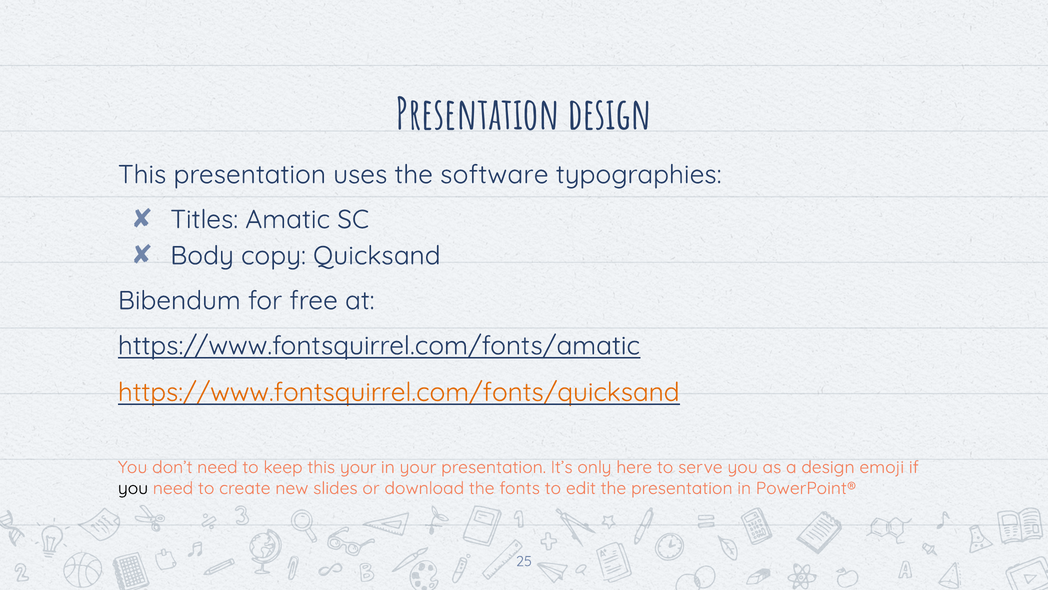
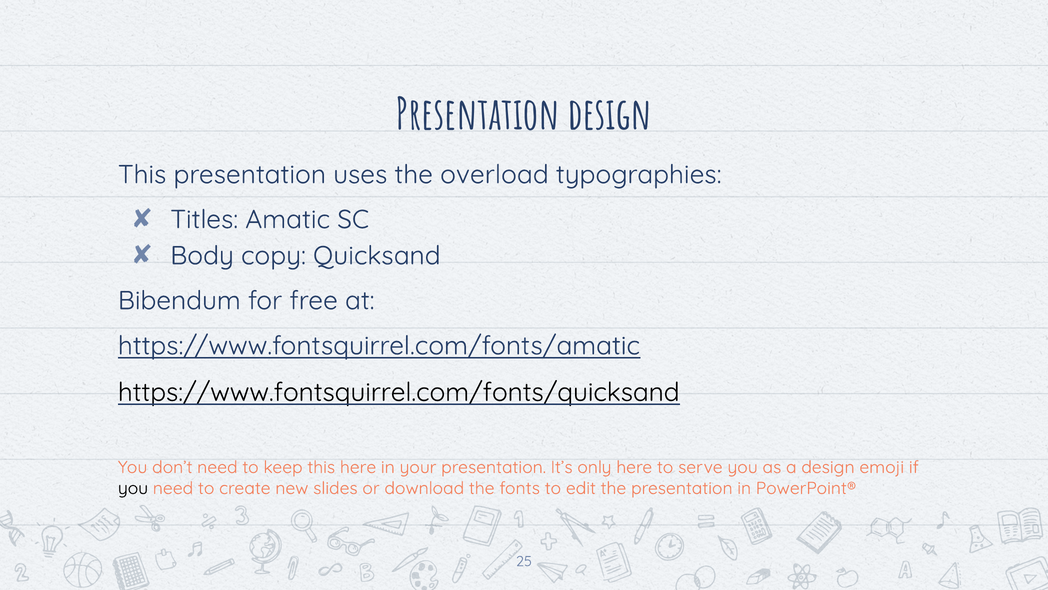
software: software -> overload (494, 174)
https://www.fontsquirrel.com/fonts/quicksand colour: orange -> black (399, 392)
this your: your -> here (358, 467)
